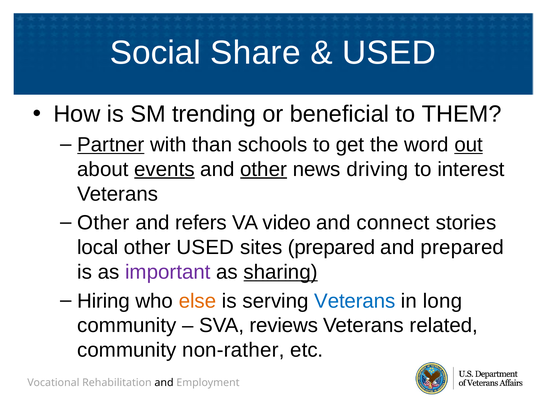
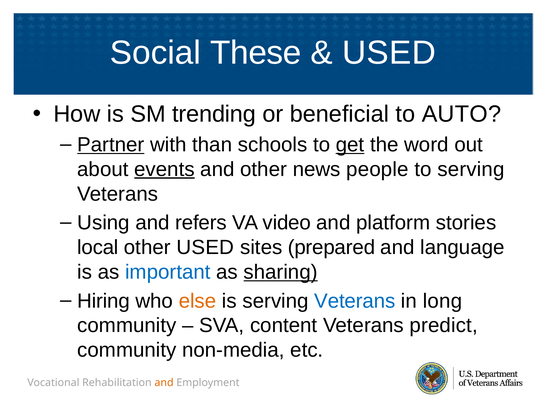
Share: Share -> These (256, 53)
THEM: THEM -> AUTO (461, 114)
get underline: none -> present (350, 145)
out underline: present -> none (469, 145)
other underline: present -> none (264, 169)
driving: driving -> people (377, 169)
to interest: interest -> serving (471, 169)
Other: Other -> Using (103, 223)
connect: connect -> platform (393, 223)
and prepared: prepared -> language (462, 248)
important colour: purple -> blue (168, 272)
reviews: reviews -> content (284, 326)
related: related -> predict (444, 326)
non-rather: non-rather -> non-media (233, 350)
and colour: black -> orange (164, 383)
